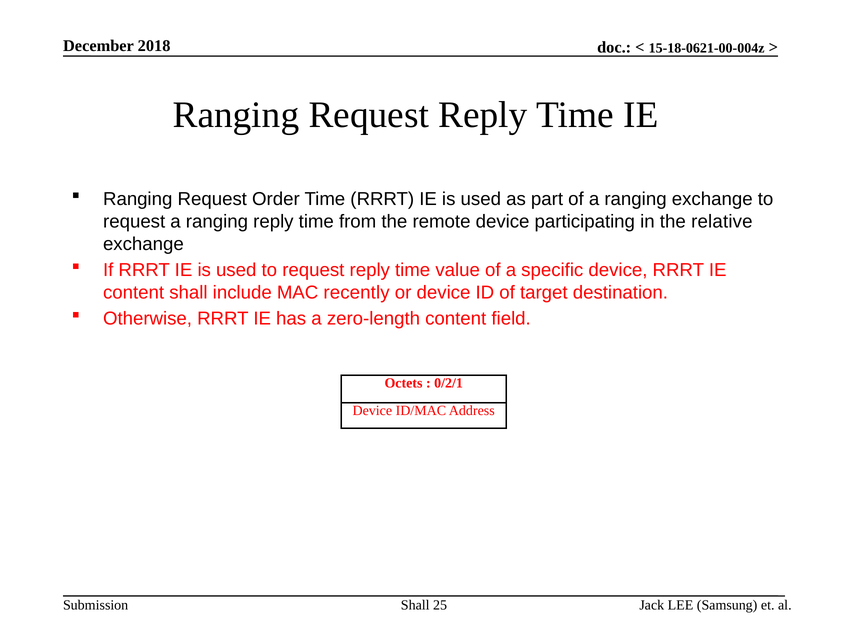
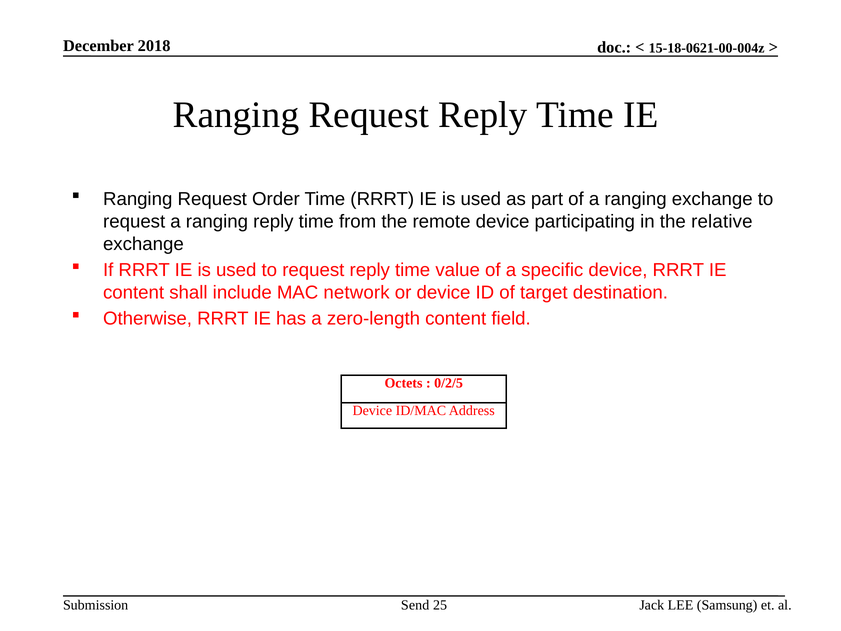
recently: recently -> network (357, 292)
0/2/1: 0/2/1 -> 0/2/5 (449, 383)
Shall: Shall -> Send (415, 605)
